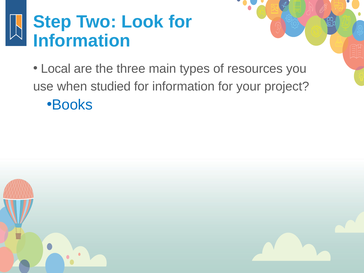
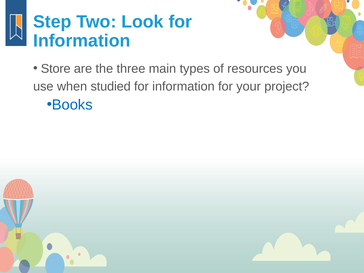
Local: Local -> Store (56, 69)
